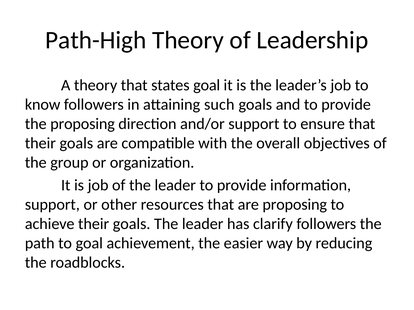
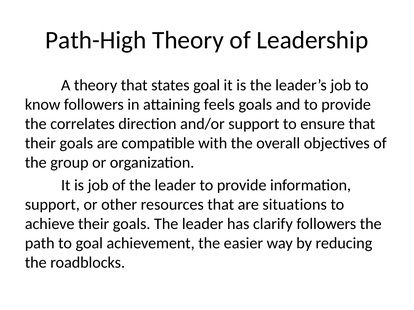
such: such -> feels (219, 105)
the proposing: proposing -> correlates (83, 124)
are proposing: proposing -> situations (295, 205)
